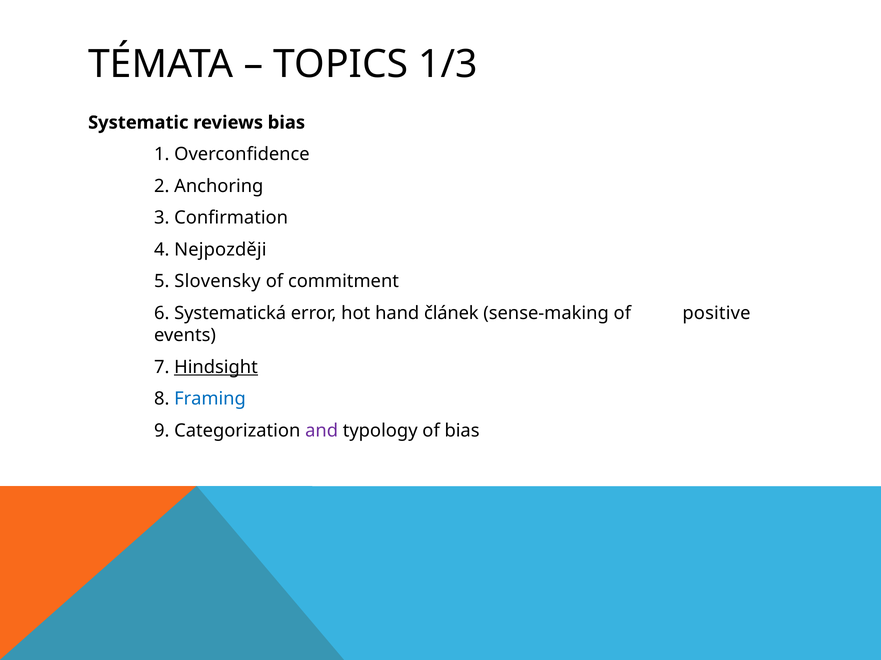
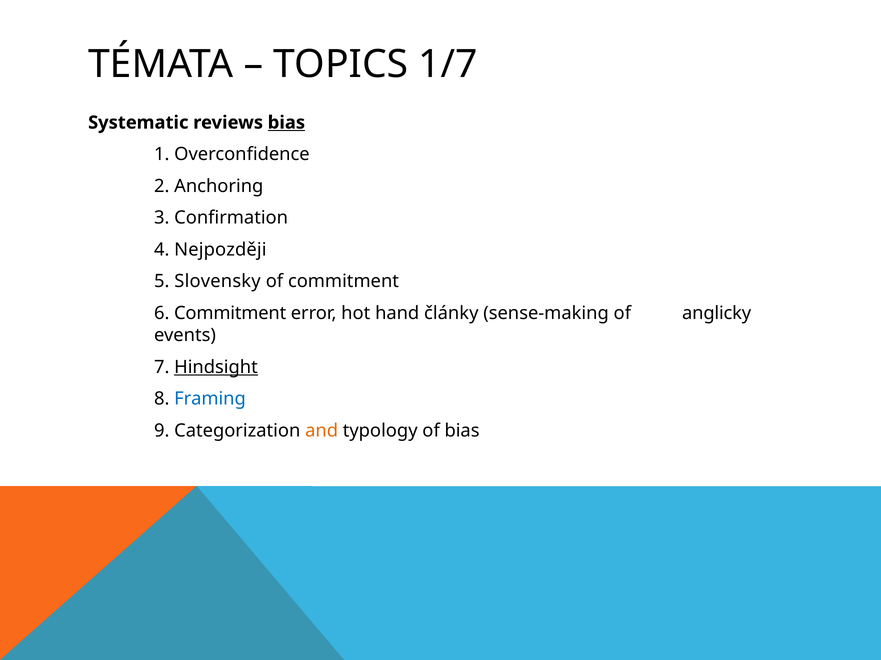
1/3: 1/3 -> 1/7 (448, 64)
bias underline: none -> present (286, 123)
6 Systematická: Systematická -> Commitment (230, 314)
článek: článek -> články (451, 314)
positive: positive -> anglicky (717, 314)
and colour: purple -> orange (322, 431)
